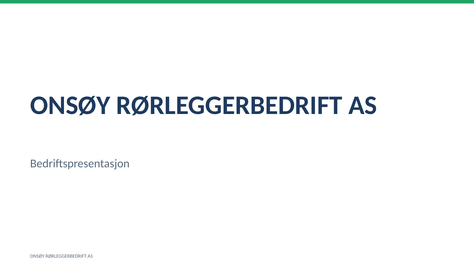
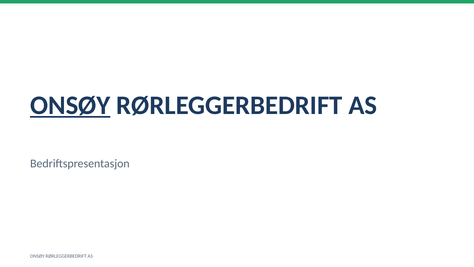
ONSØY underline: none -> present (70, 105)
